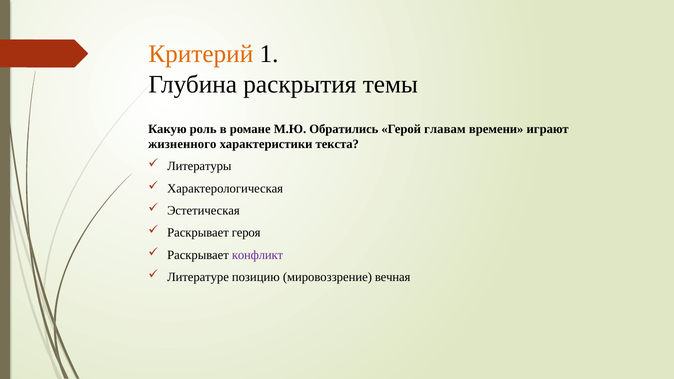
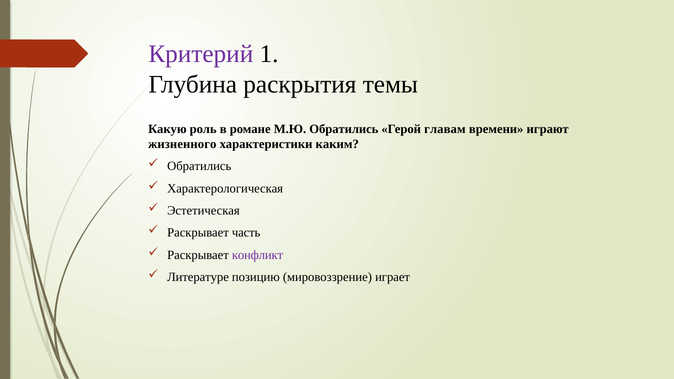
Критерий colour: orange -> purple (201, 54)
текста: текста -> каким (337, 144)
Литературы: Литературы -> Обратились (199, 166)
героя: героя -> часть (246, 233)
вечная: вечная -> играет (393, 277)
